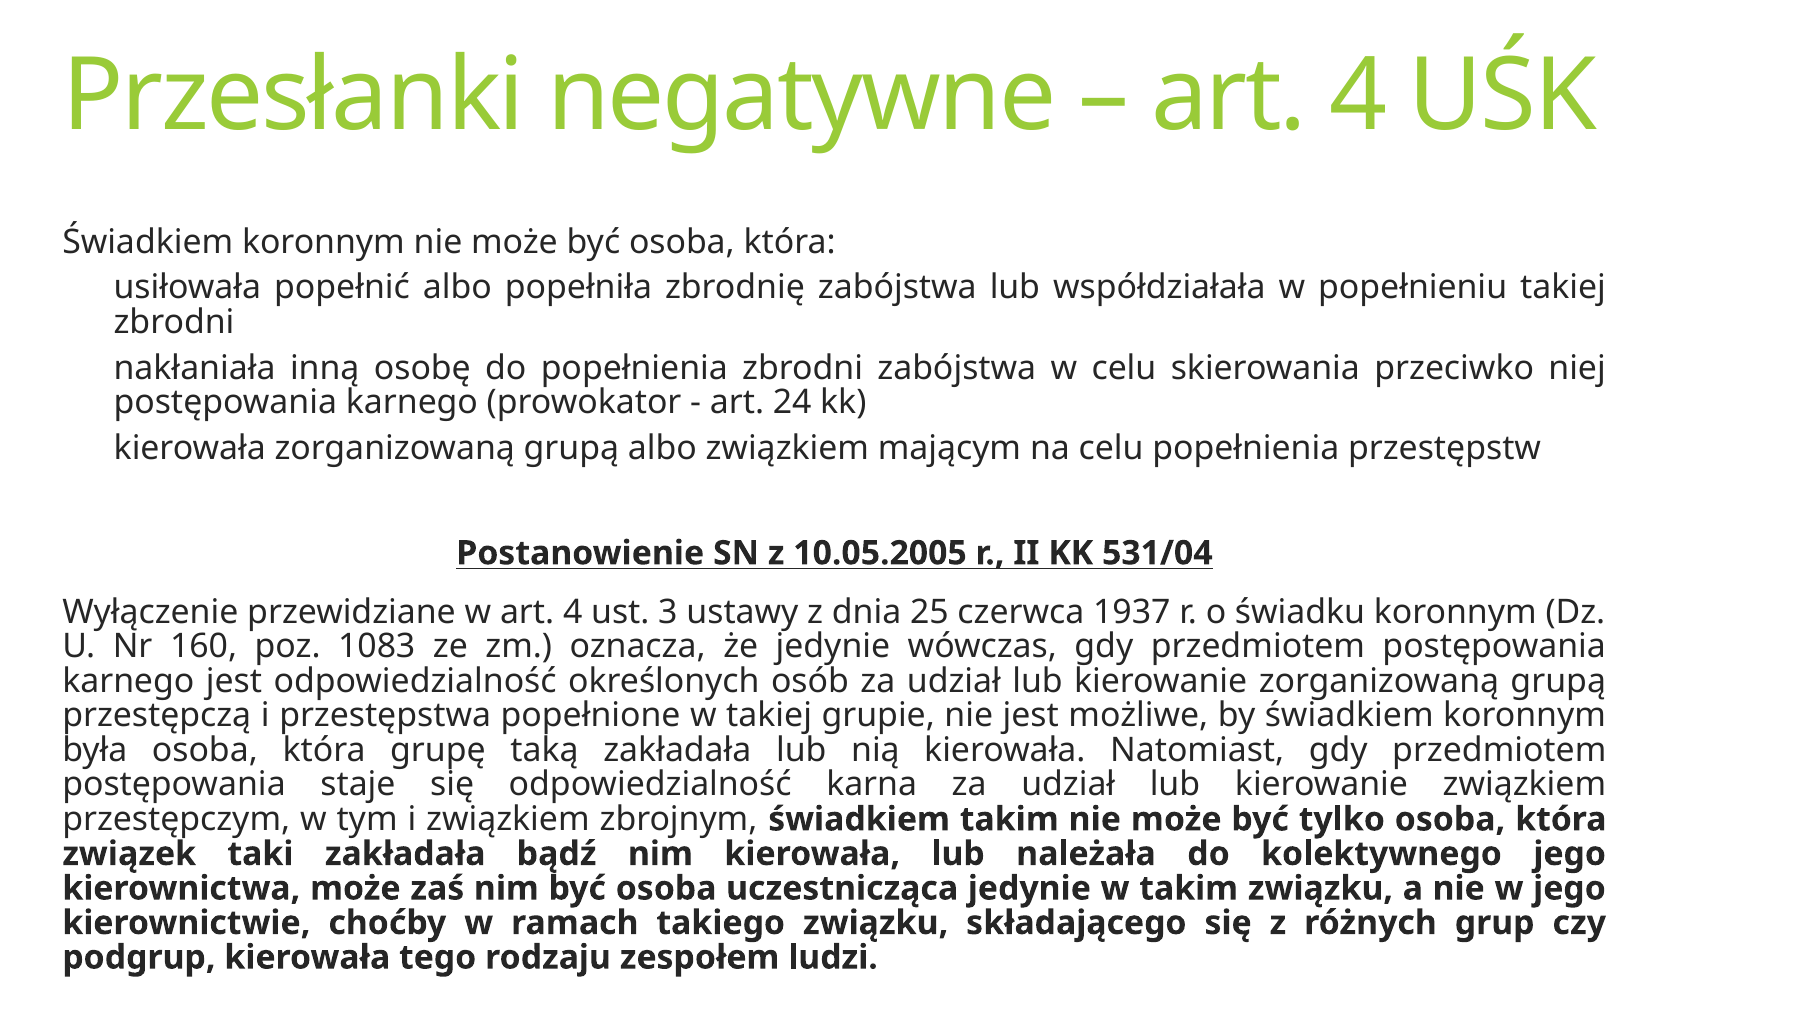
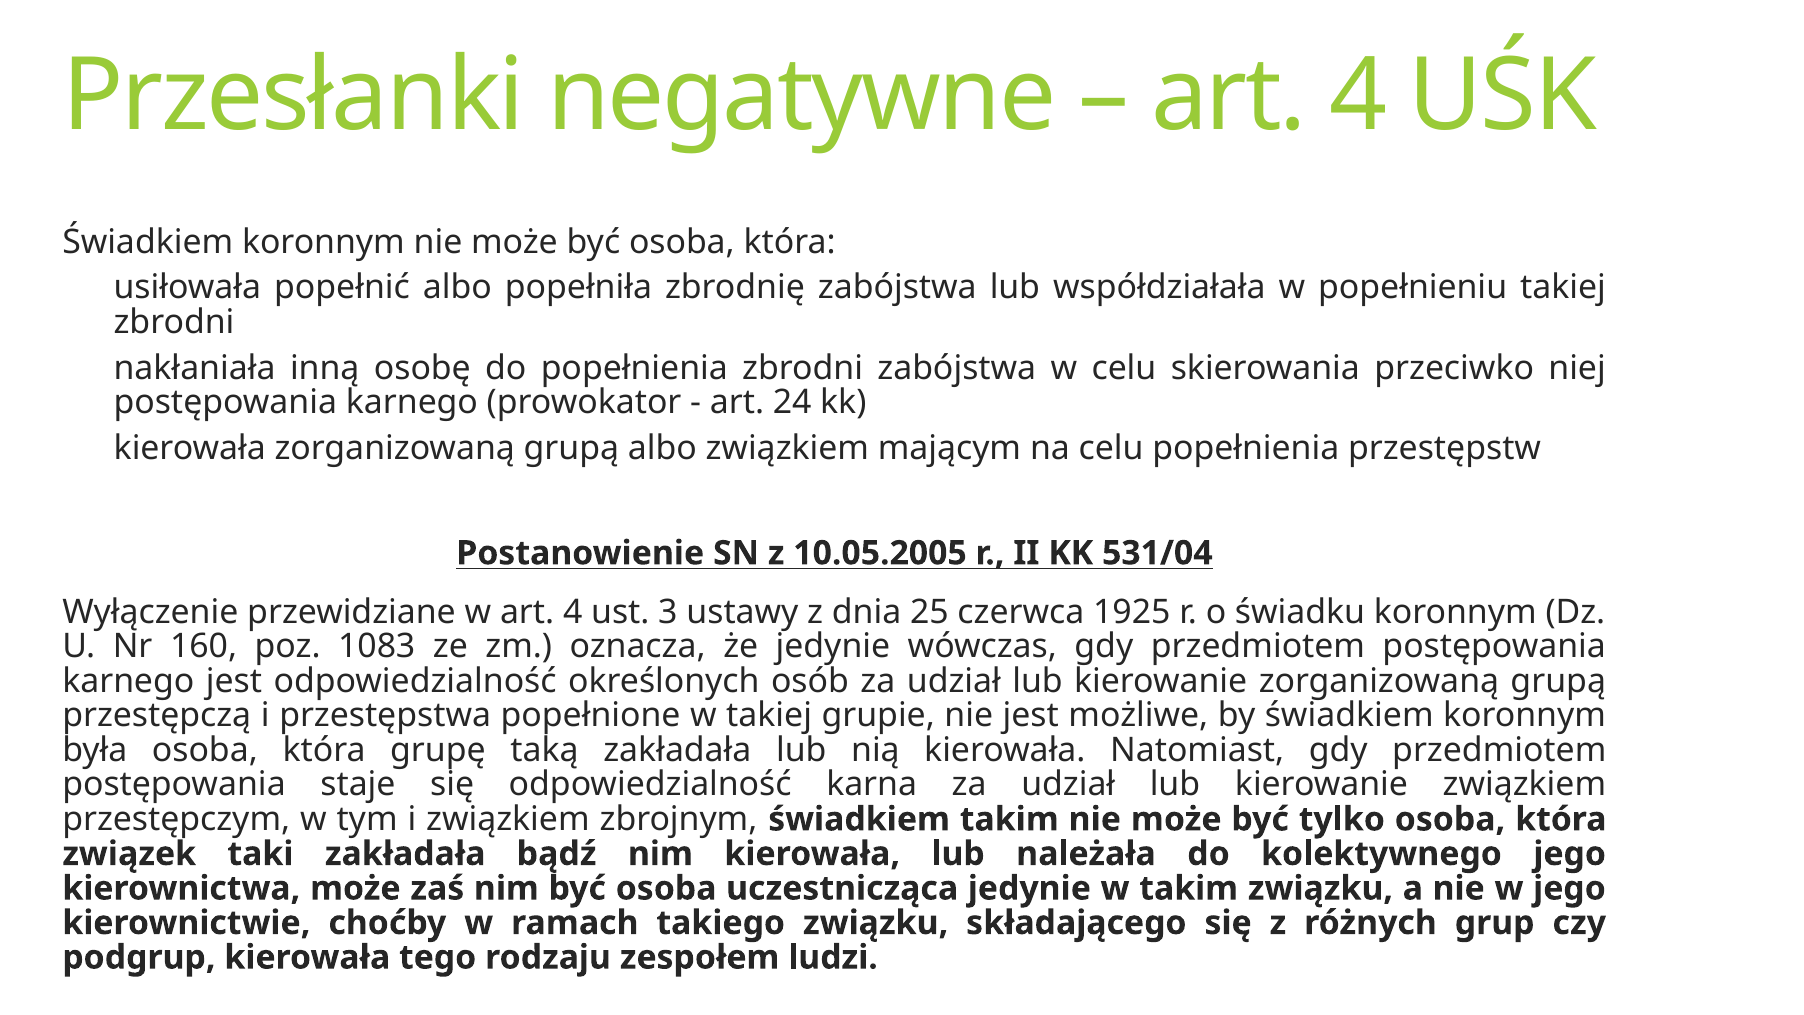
1937: 1937 -> 1925 (1132, 612)
